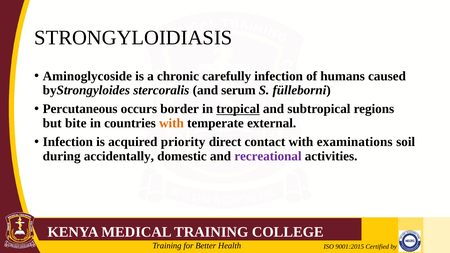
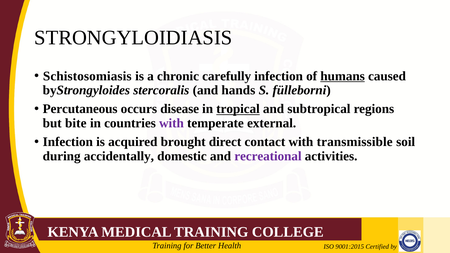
Aminoglycoside: Aminoglycoside -> Schistosomiasis (87, 76)
humans underline: none -> present (343, 76)
serum: serum -> hands (238, 90)
border: border -> disease (180, 109)
with colour: orange -> purple (171, 123)
priority: priority -> brought (183, 142)
examinations: examinations -> transmissible (355, 142)
